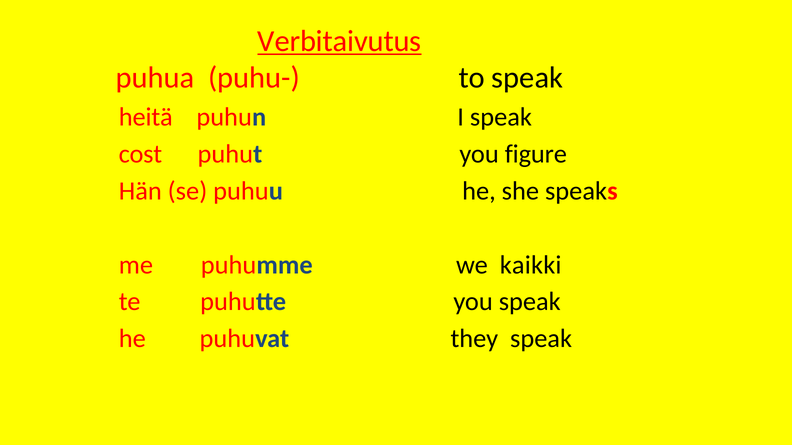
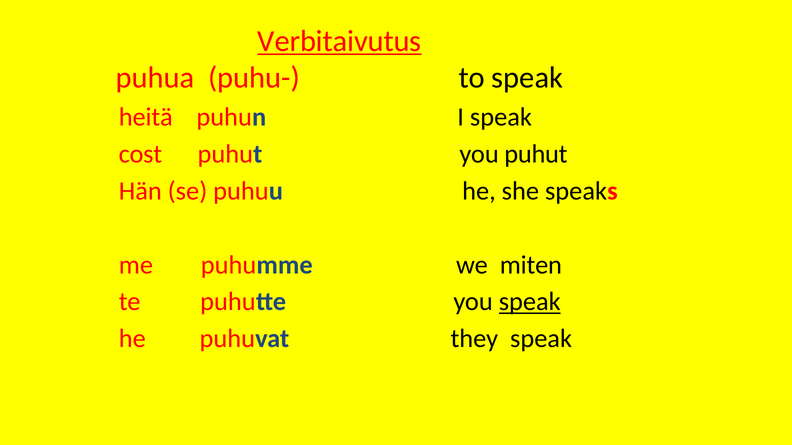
you figure: figure -> puhut (536, 154)
kaikki: kaikki -> miten (531, 265)
speak underline: none -> present (530, 302)
